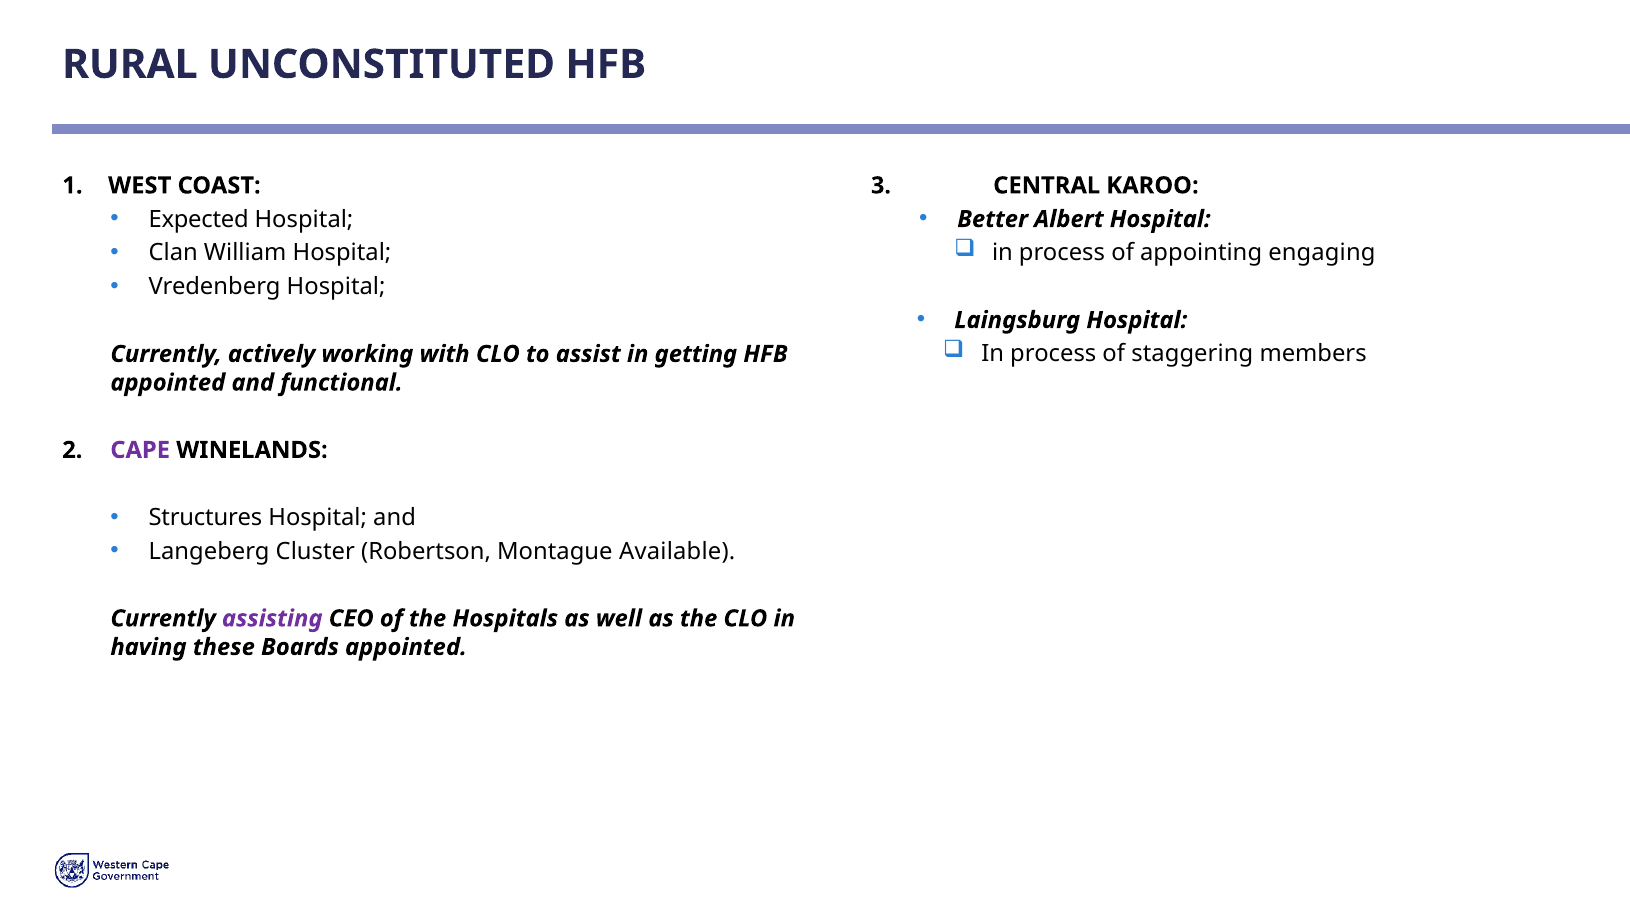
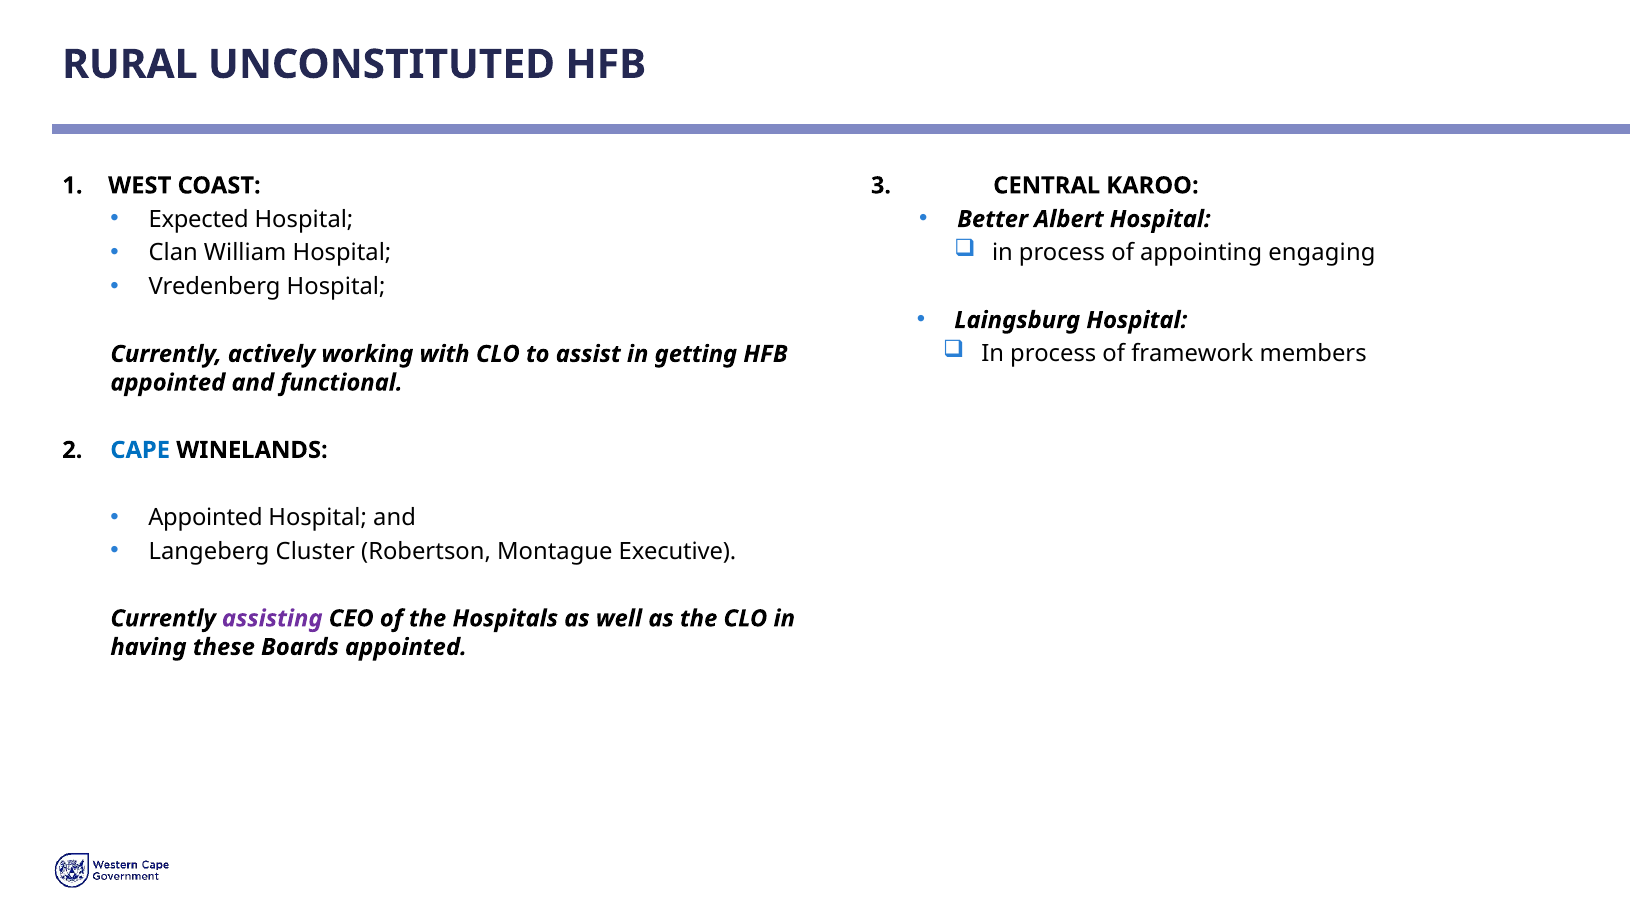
staggering: staggering -> framework (1192, 354)
CAPE colour: purple -> blue (140, 450)
Structures: Structures -> Appointed (205, 517)
Available: Available -> Executive (677, 551)
